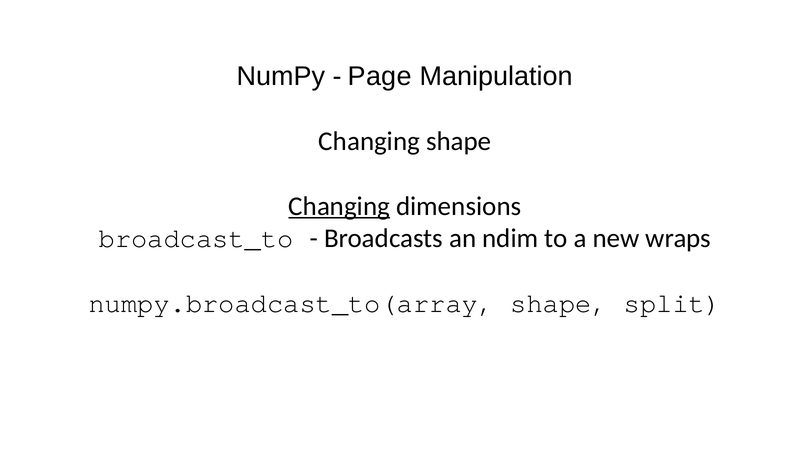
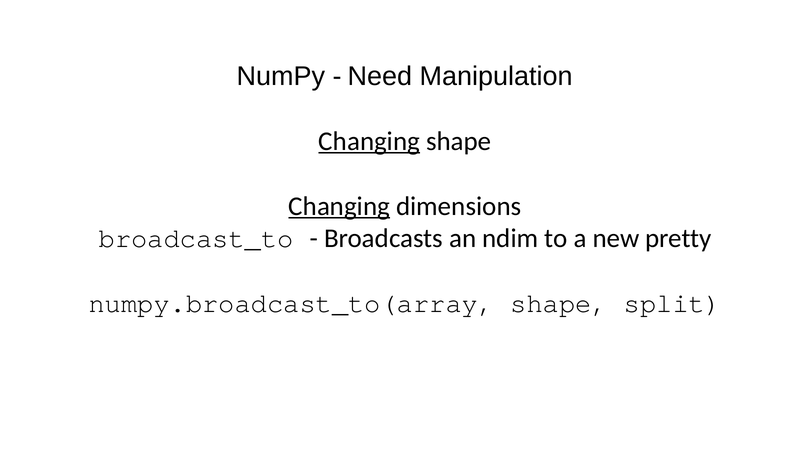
Page: Page -> Need (380, 76)
Changing underline: none -> present (369, 141)
wraps: wraps -> pretty (678, 238)
